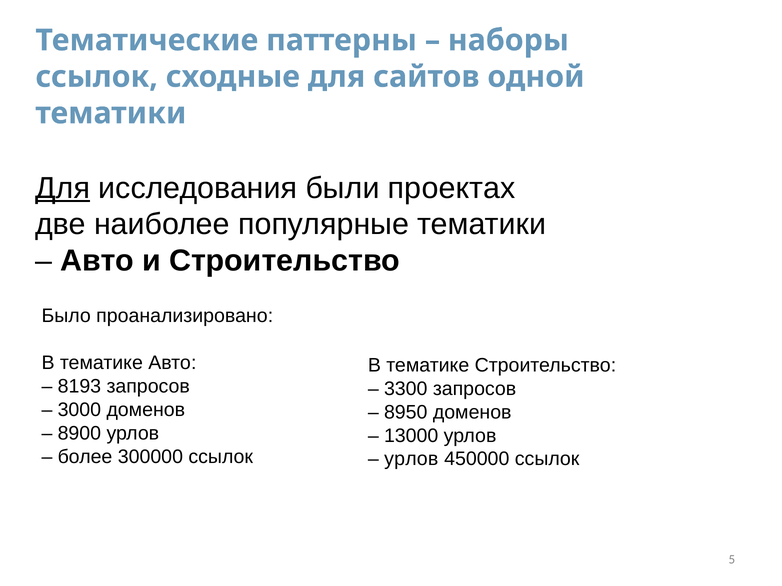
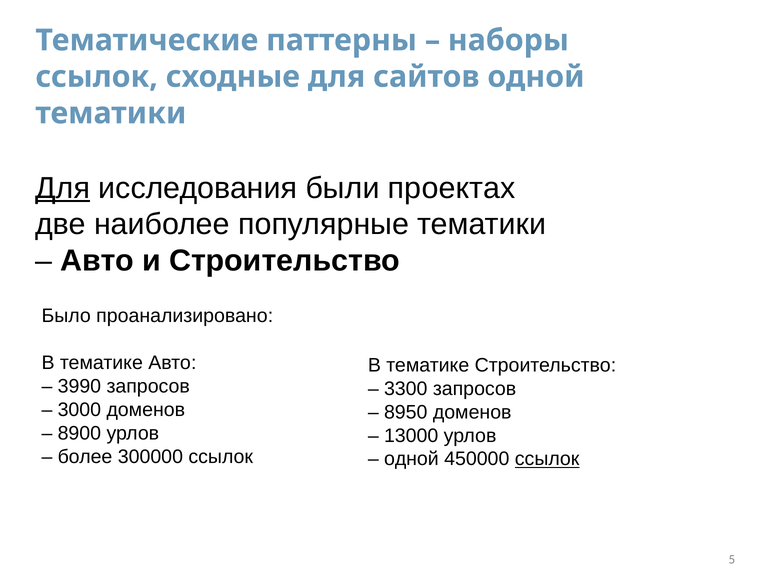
8193: 8193 -> 3990 (79, 387)
урлов: урлов -> одной (411, 459)
ссылок underline: none -> present (547, 459)
